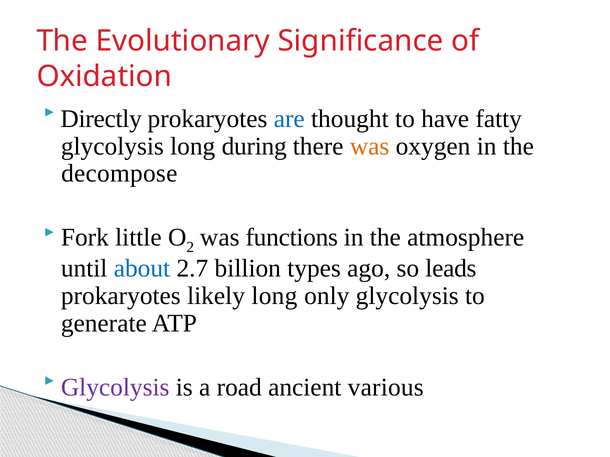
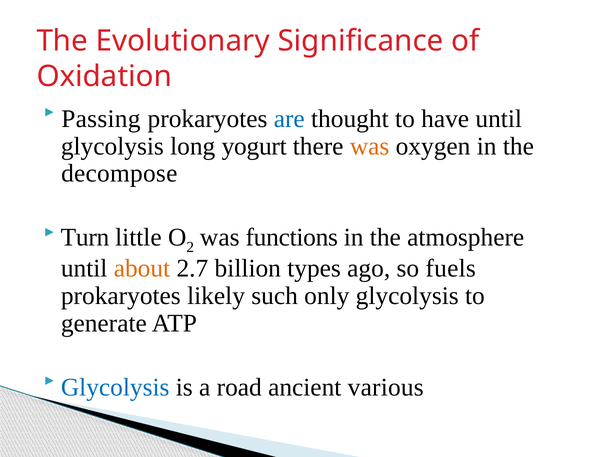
Directly: Directly -> Passing (101, 119)
have fatty: fatty -> until (499, 119)
during: during -> yogurt (254, 146)
Fork: Fork -> Turn (85, 238)
about colour: blue -> orange (142, 269)
leads: leads -> fuels (451, 269)
likely long: long -> such (275, 296)
Glycolysis colour: purple -> blue (115, 388)
